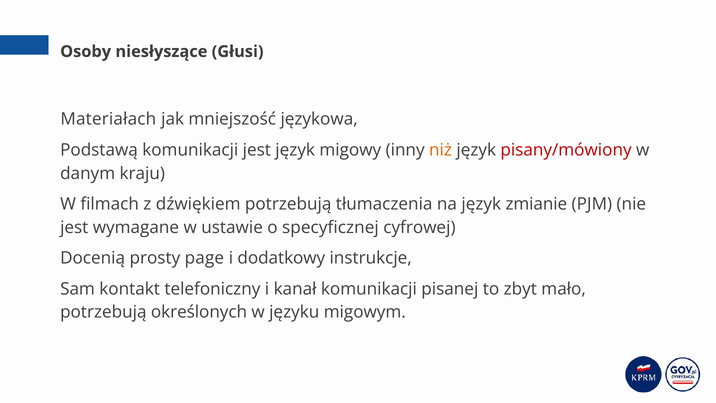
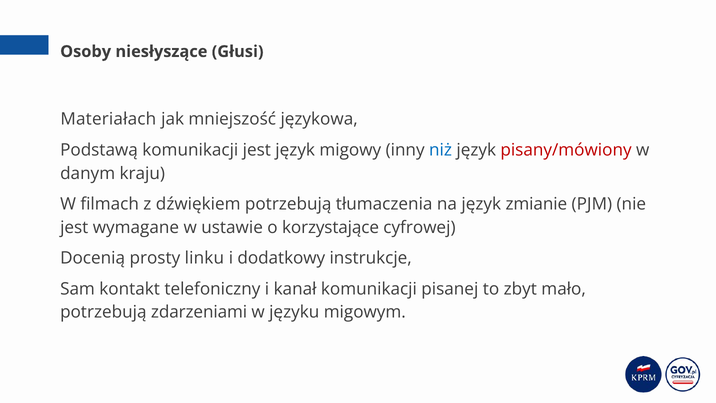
niż colour: orange -> blue (440, 150)
specyficznej: specyficznej -> korzystające (331, 227)
page: page -> linku (204, 258)
określonych: określonych -> zdarzeniami (199, 312)
